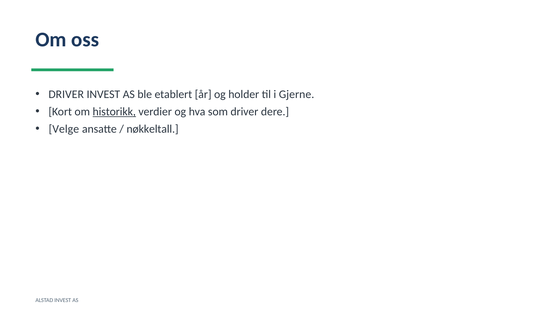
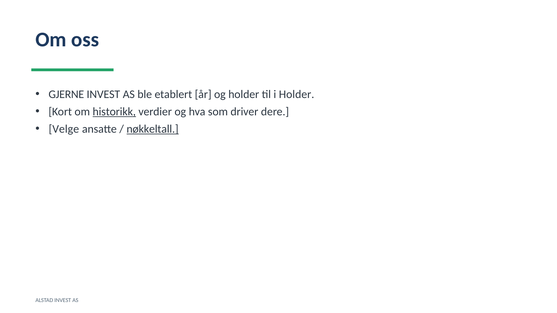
DRIVER: DRIVER -> GJERNE (66, 94)
i Gjerne: Gjerne -> Holder (297, 94)
nøkkeltall underline: none -> present (153, 129)
